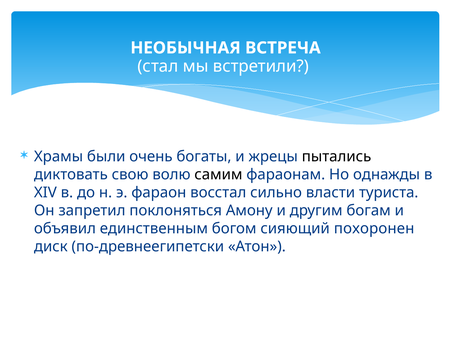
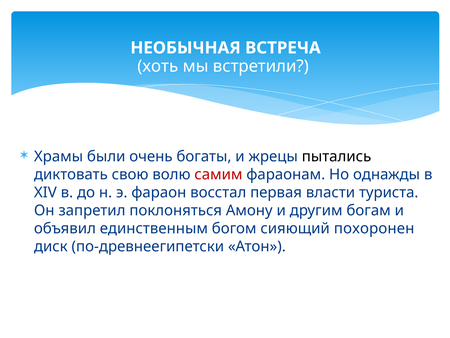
стал: стал -> хоть (158, 66)
самим colour: black -> red (218, 174)
сильно: сильно -> первая (276, 192)
